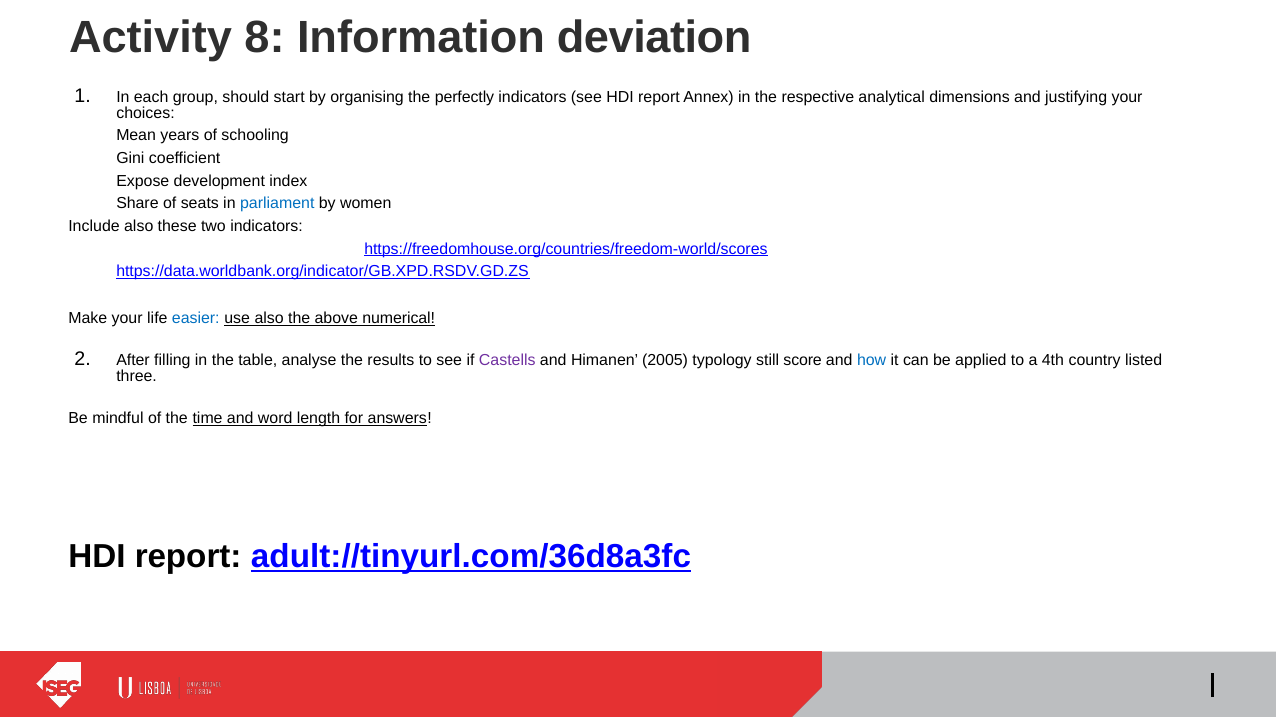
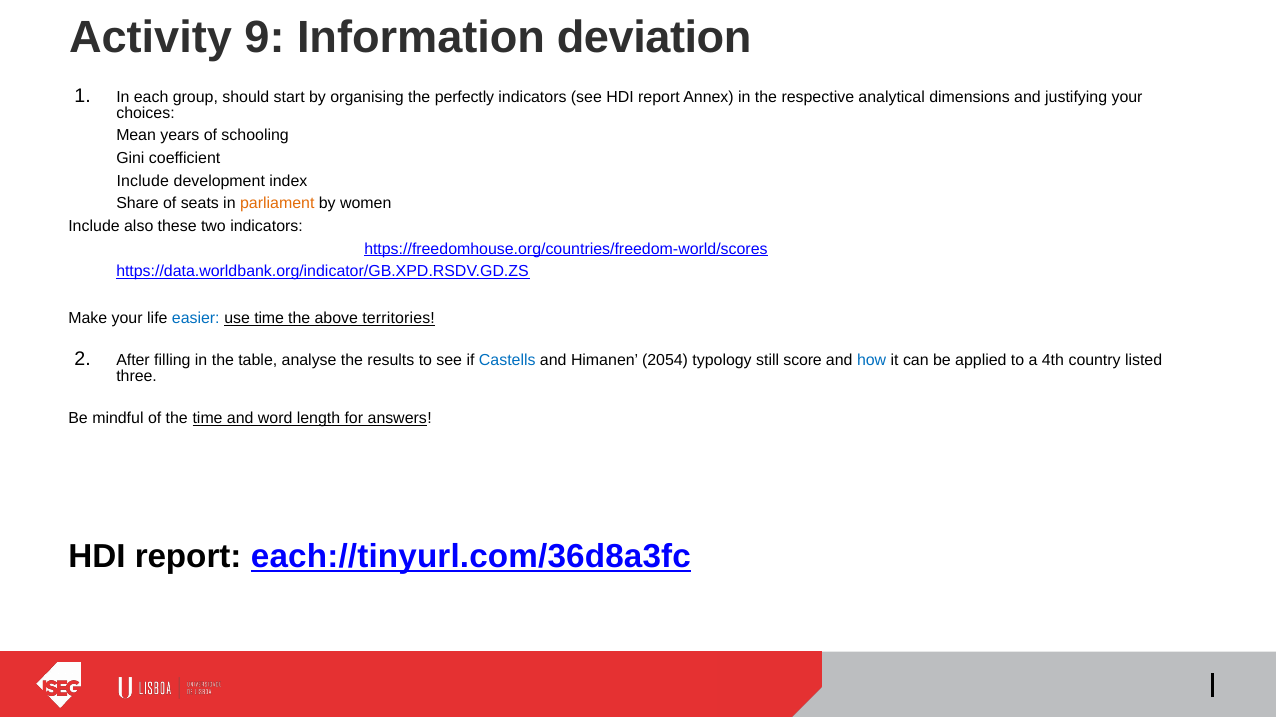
8: 8 -> 9 (264, 37)
Expose: Expose -> Include (143, 181)
parliament colour: blue -> orange (277, 204)
use also: also -> time (269, 319)
numerical: numerical -> territories (399, 319)
Castells colour: purple -> blue (507, 361)
2005: 2005 -> 2054 (665, 361)
adult://tinyurl.com/36d8a3fc: adult://tinyurl.com/36d8a3fc -> each://tinyurl.com/36d8a3fc (471, 557)
